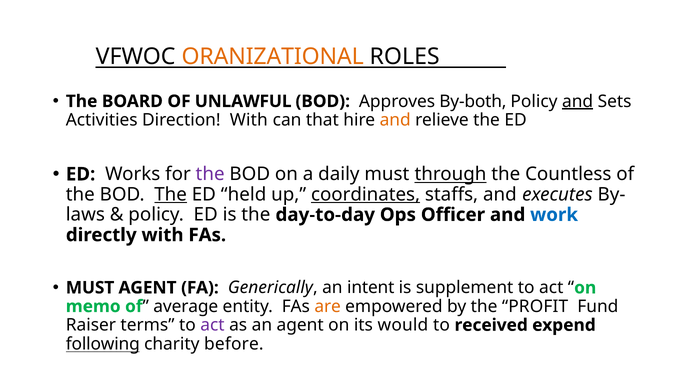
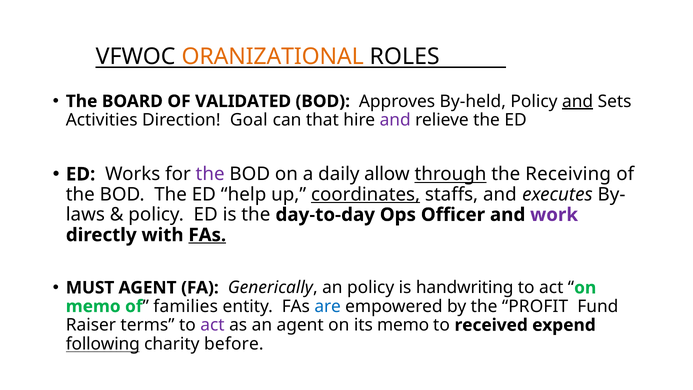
UNLAWFUL: UNLAWFUL -> VALIDATED (243, 101)
By-both: By-both -> By-held (473, 101)
Direction With: With -> Goal (249, 120)
and colour: orange -> purple (395, 120)
daily must: must -> allow (387, 174)
Countless: Countless -> Receiving (568, 174)
The underline: present -> none (171, 194)
held: held -> help (244, 194)
work colour: blue -> purple (554, 215)
FAs underline: none -> present (207, 235)
an intent: intent -> policy (371, 288)
supplement: supplement -> handwriting (465, 288)
average: average -> families (186, 306)
are colour: orange -> blue (328, 306)
its would: would -> memo (403, 325)
